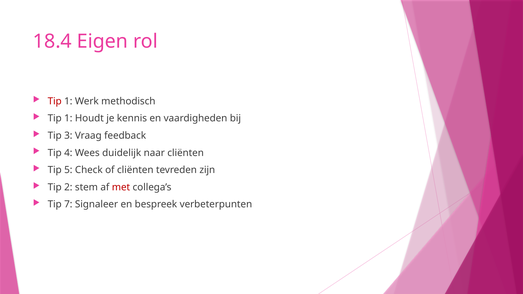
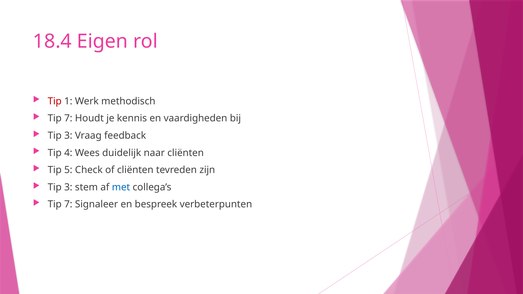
1: 1 -> 7 (68, 118)
2: 2 -> 3 (68, 187)
met colour: red -> blue (121, 187)
